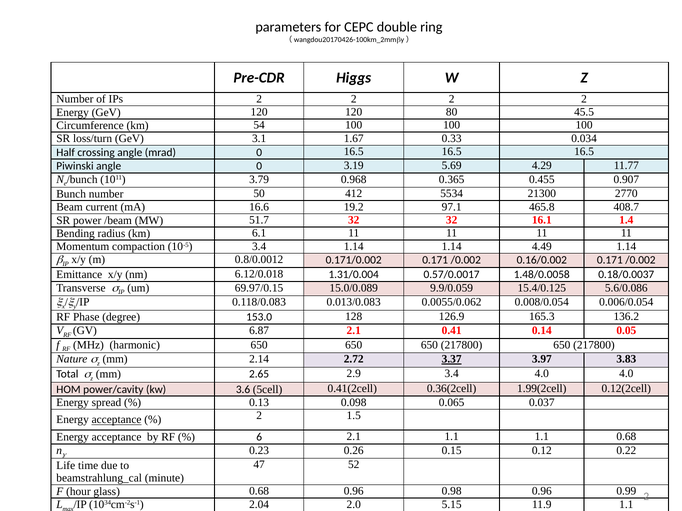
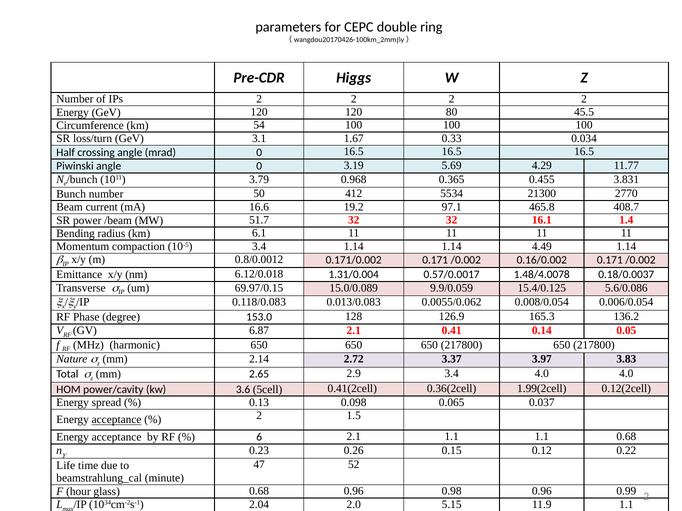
0.907: 0.907 -> 3.831 (626, 180)
1.48/0.0058: 1.48/0.0058 -> 1.48/4.0078 (542, 275)
3.37 underline: present -> none (452, 360)
